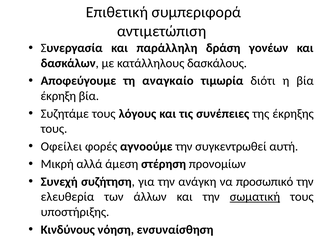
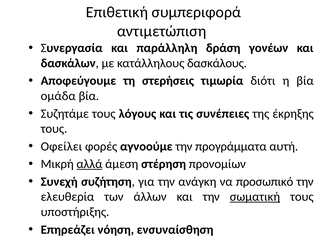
αναγκαίο: αναγκαίο -> στερήσεις (168, 81)
έκρηξη: έκρηξη -> ομάδα (58, 96)
συγκεντρωθεί: συγκεντρωθεί -> προγράμματα (231, 146)
αλλά underline: none -> present (89, 164)
Κινδύνους: Κινδύνους -> Επηρεάζει (68, 230)
